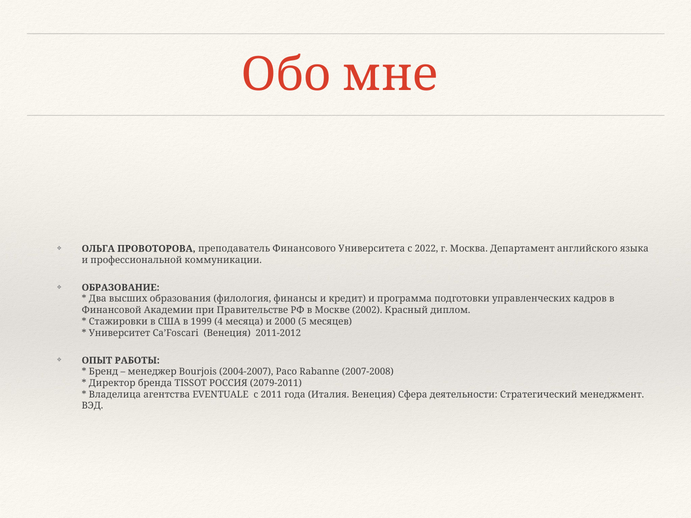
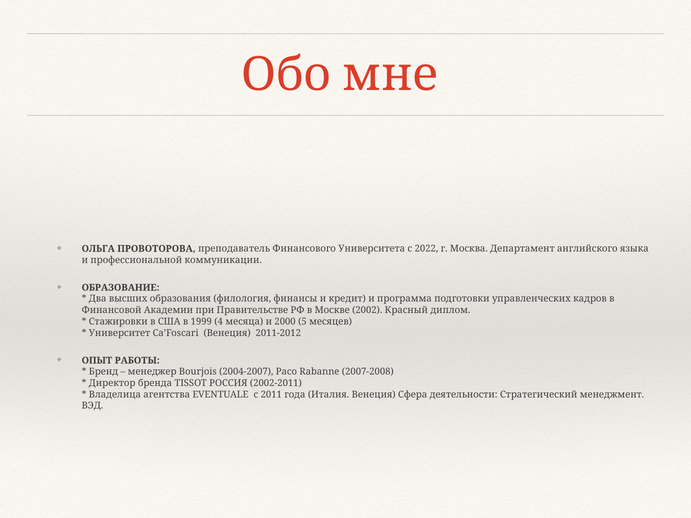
2079-2011: 2079-2011 -> 2002-2011 (276, 383)
